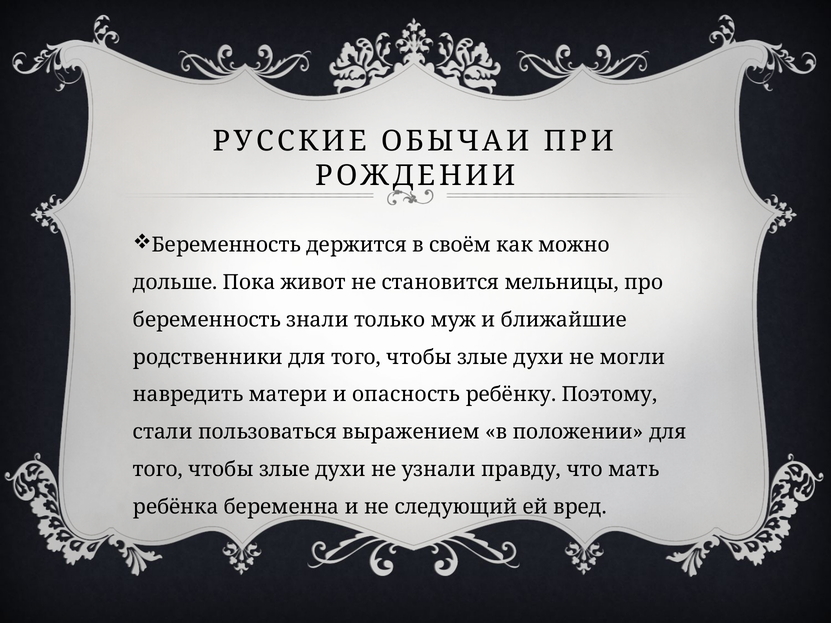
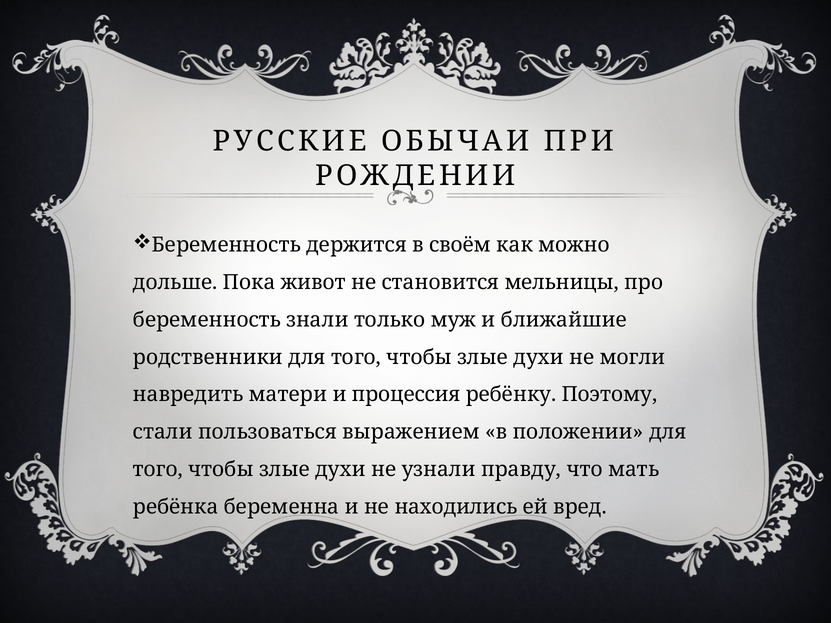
опасность: опасность -> процессия (406, 395)
следующий: следующий -> находились (456, 507)
